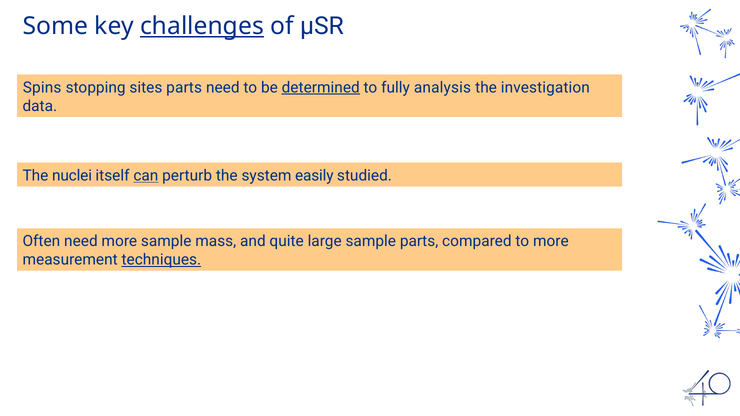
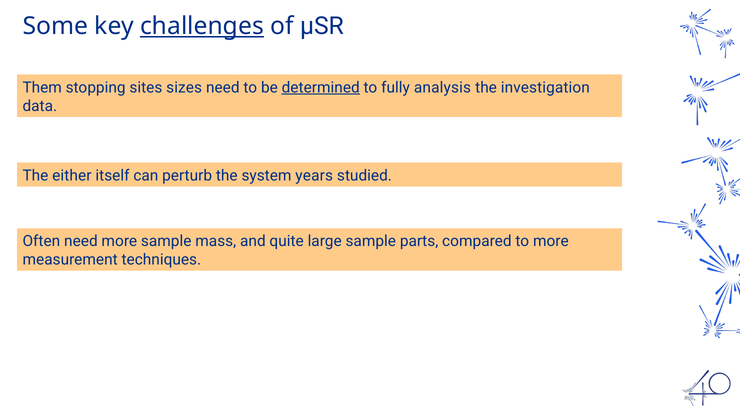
Spins: Spins -> Them (42, 88)
sites parts: parts -> sizes (184, 88)
nuclei: nuclei -> either (72, 176)
can underline: present -> none (146, 176)
easily: easily -> years (314, 176)
techniques underline: present -> none (161, 260)
